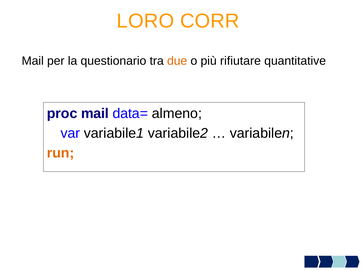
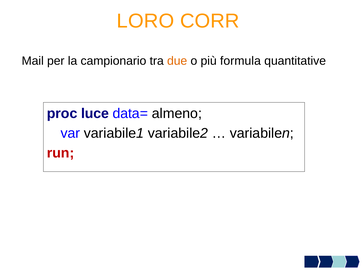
questionario: questionario -> campionario (113, 61)
rifiutare: rifiutare -> formula (240, 61)
proc mail: mail -> luce (95, 114)
run colour: orange -> red (61, 153)
